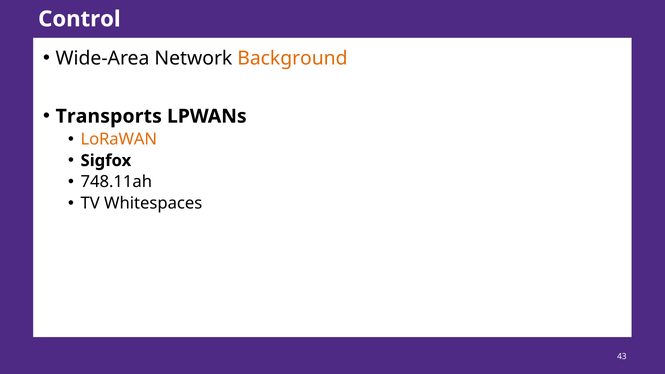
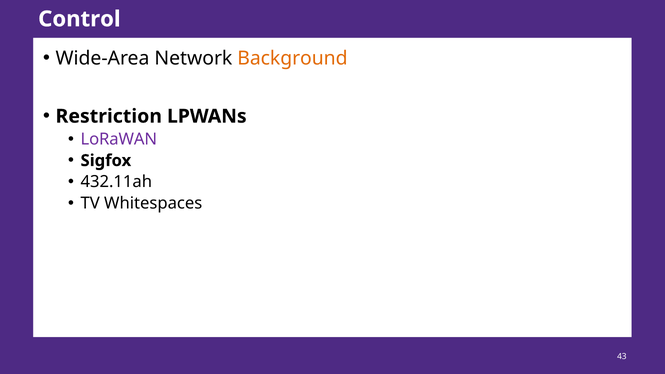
Transports: Transports -> Restriction (109, 116)
LoRaWAN colour: orange -> purple (119, 139)
748.11ah: 748.11ah -> 432.11ah (116, 182)
